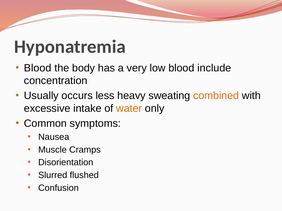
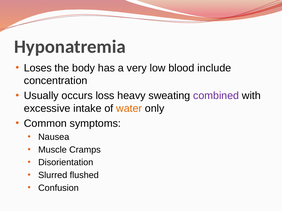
Blood: Blood -> Loses (38, 68)
less: less -> loss (105, 96)
combined colour: orange -> purple (216, 96)
